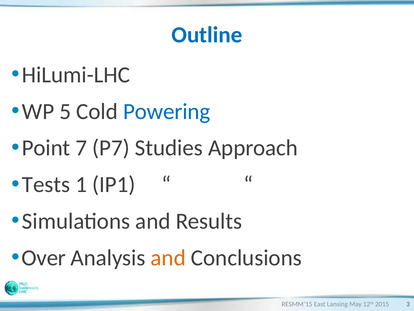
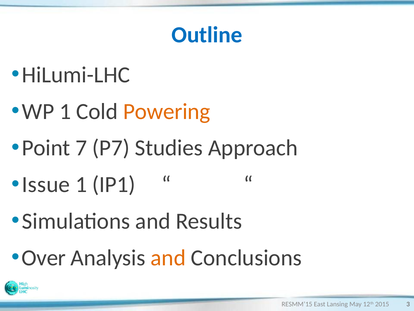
WP 5: 5 -> 1 (65, 111)
Powering colour: blue -> orange (167, 111)
Tests: Tests -> Issue (46, 184)
